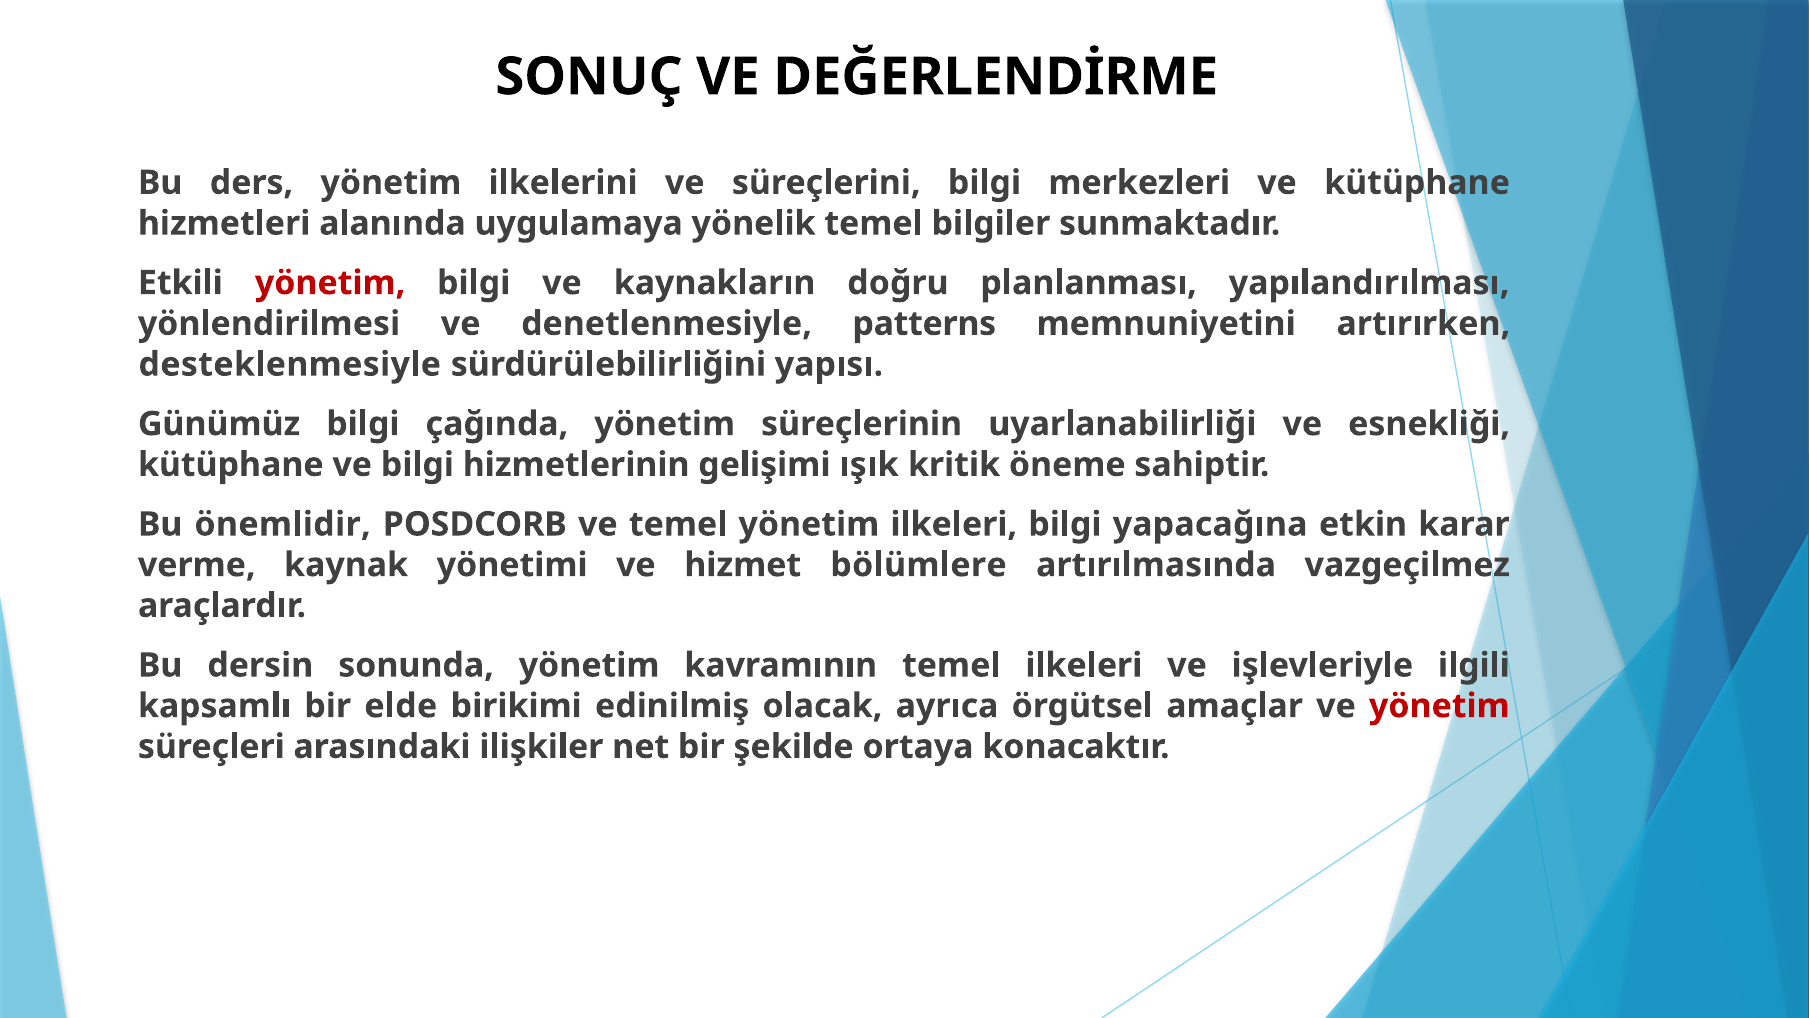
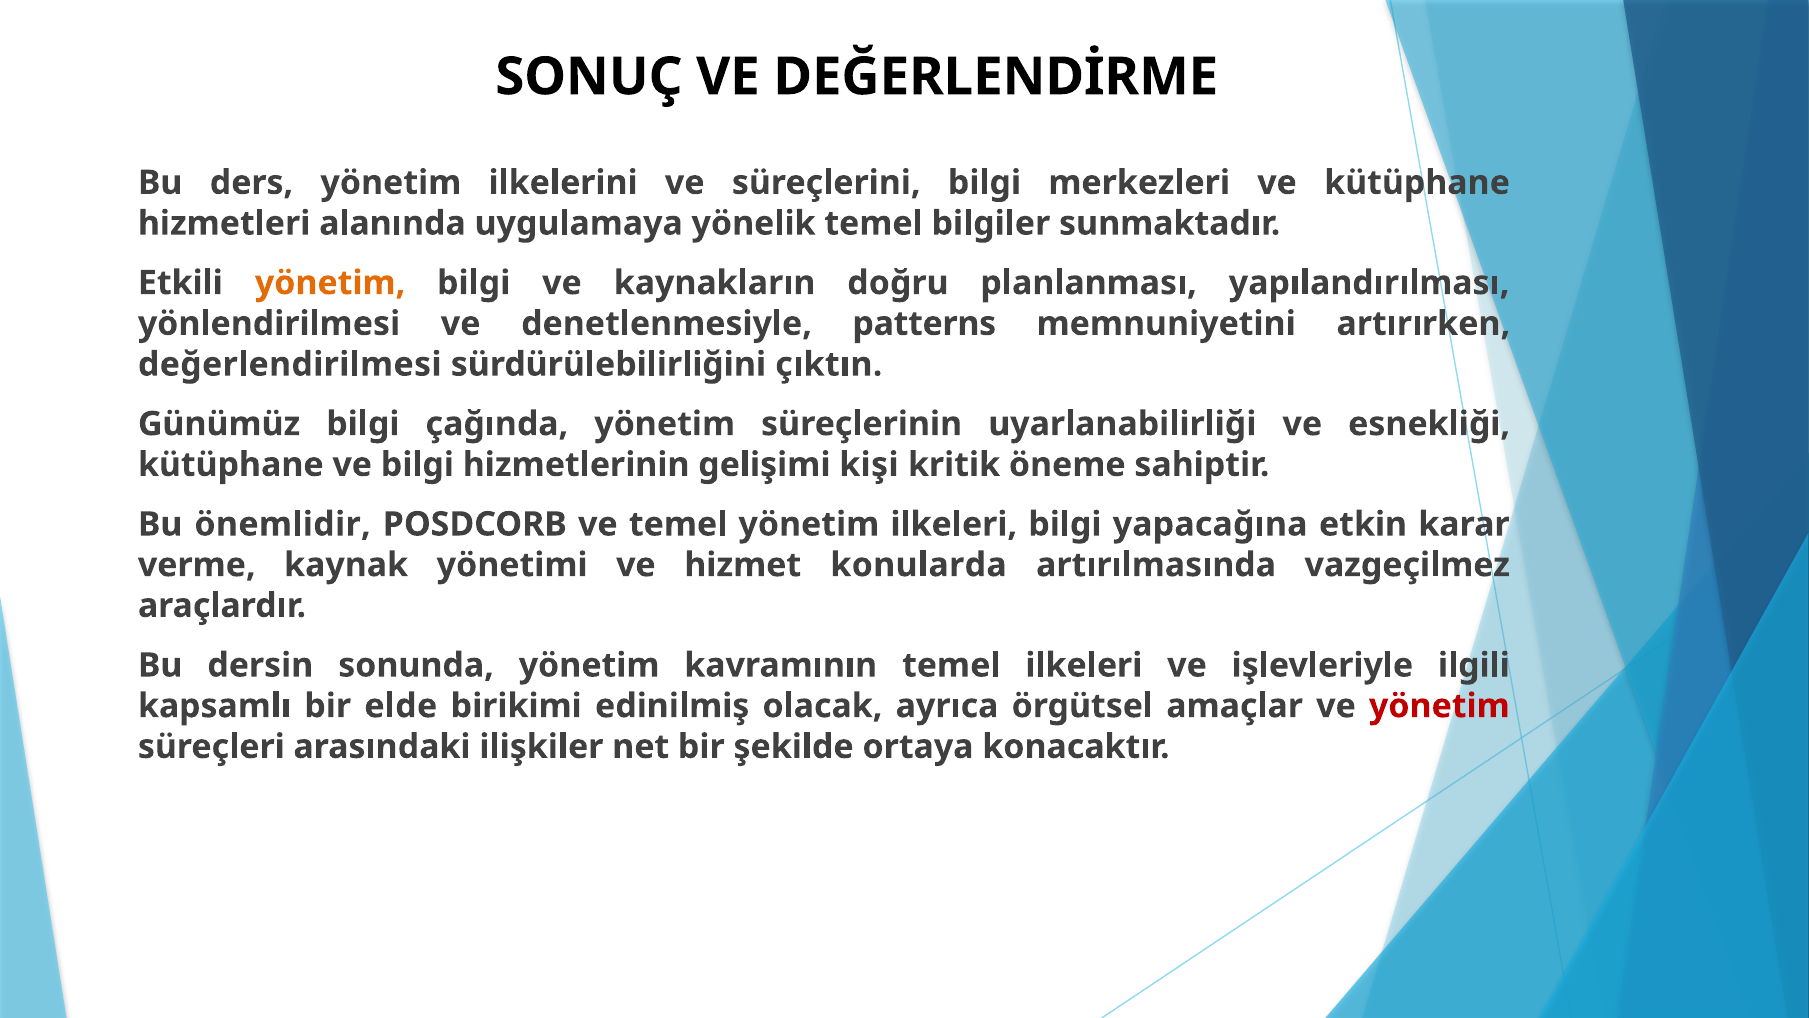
yönetim colour: red -> orange (330, 283)
desteklenmesiyle: desteklenmesiyle -> değerlendirilmesi (290, 364)
yapısı: yapısı -> çıktın (829, 364)
ışık: ışık -> kişi (869, 465)
bölümlere: bölümlere -> konularda (918, 565)
